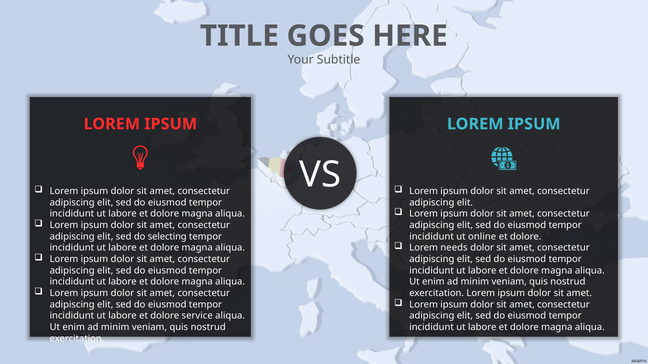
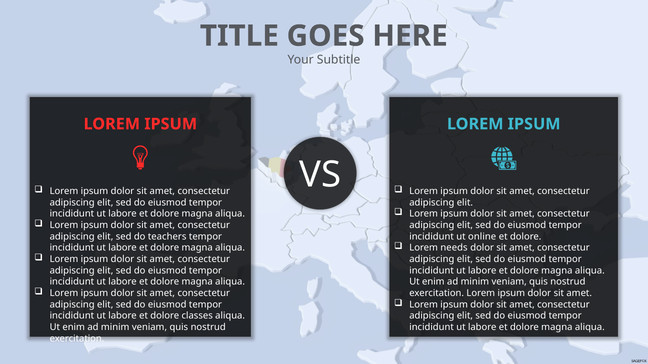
selecting: selecting -> teachers (167, 237)
service: service -> classes (197, 316)
